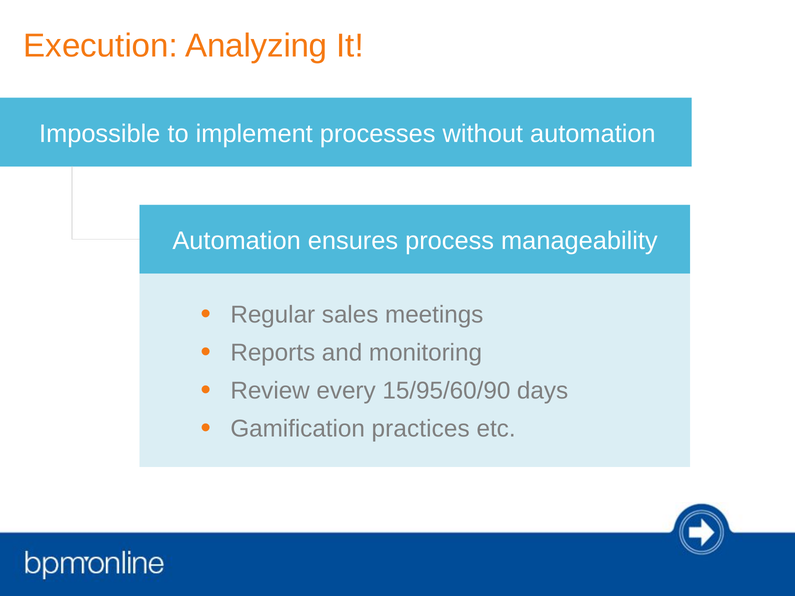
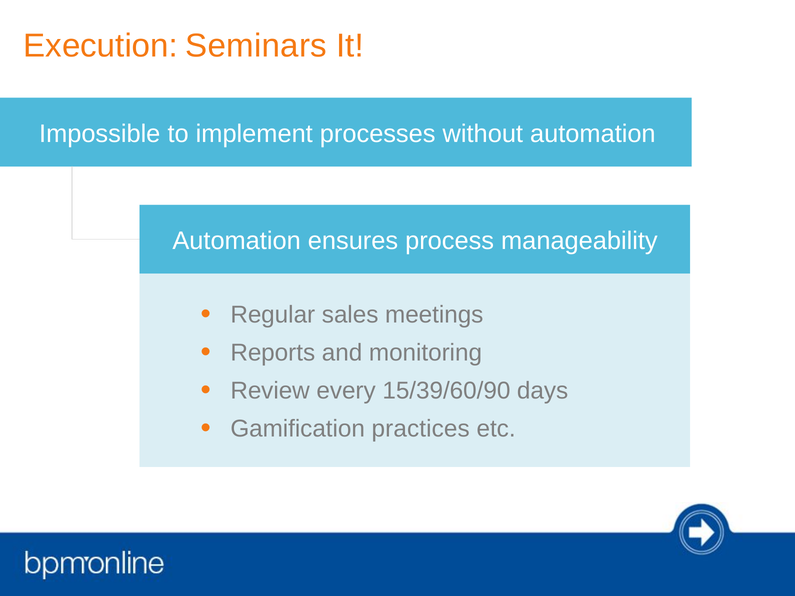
Analyzing: Analyzing -> Seminars (256, 46)
15/95/60/90: 15/95/60/90 -> 15/39/60/90 (446, 391)
